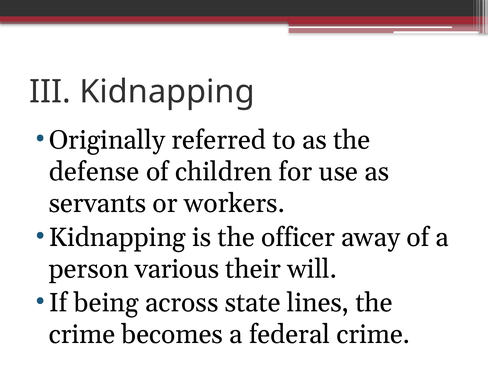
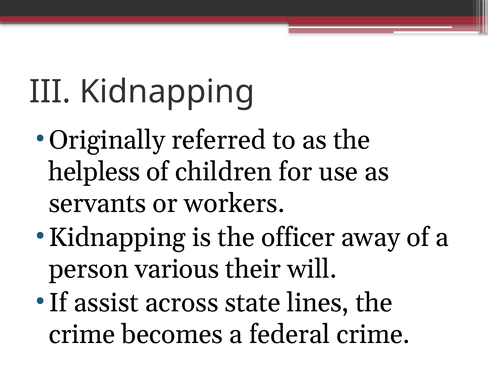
defense: defense -> helpless (94, 172)
being: being -> assist (106, 303)
